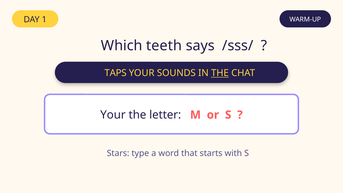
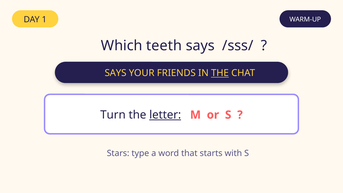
TAPS: TAPS -> SAYS (116, 73)
SOUNDS: SOUNDS -> FRIENDS (176, 73)
Your: Your -> Turn (113, 115)
letter underline: none -> present (165, 115)
